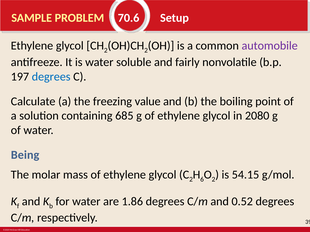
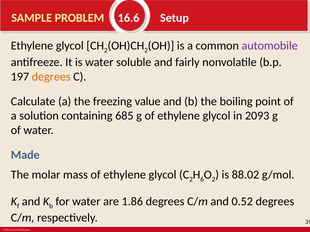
70.6: 70.6 -> 16.6 (129, 18)
degrees colour: blue -> orange (51, 77)
2080: 2080 -> 2093 (257, 116)
Being: Being -> Made (25, 155)
54.15: 54.15 -> 88.02 (245, 175)
